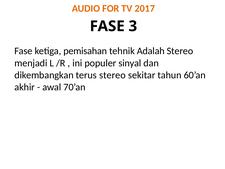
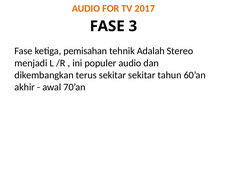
populer sinyal: sinyal -> audio (130, 63)
terus stereo: stereo -> sekitar (112, 75)
